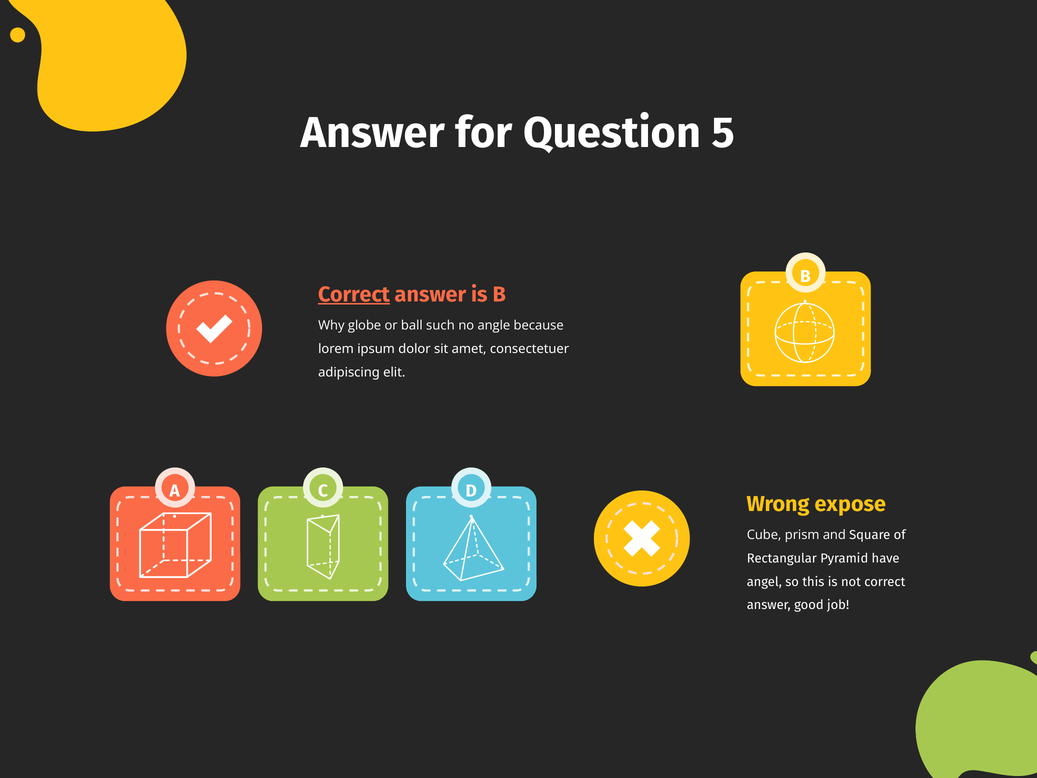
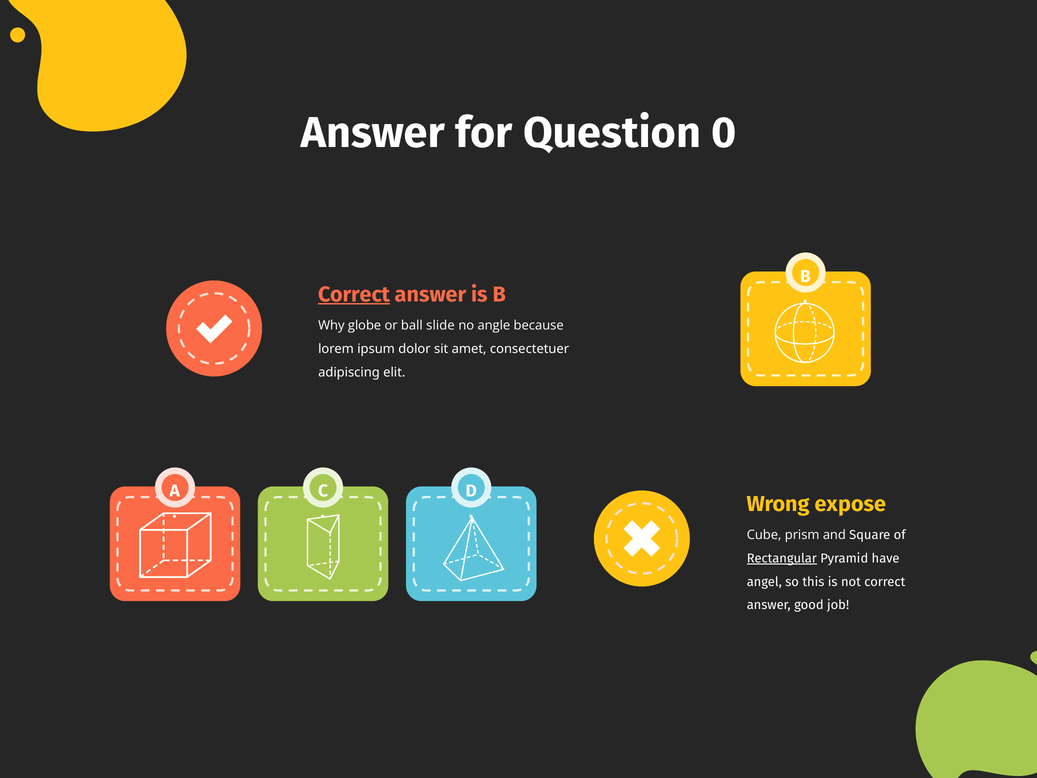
5: 5 -> 0 (724, 133)
such: such -> slide (440, 325)
Rectangular underline: none -> present (782, 558)
